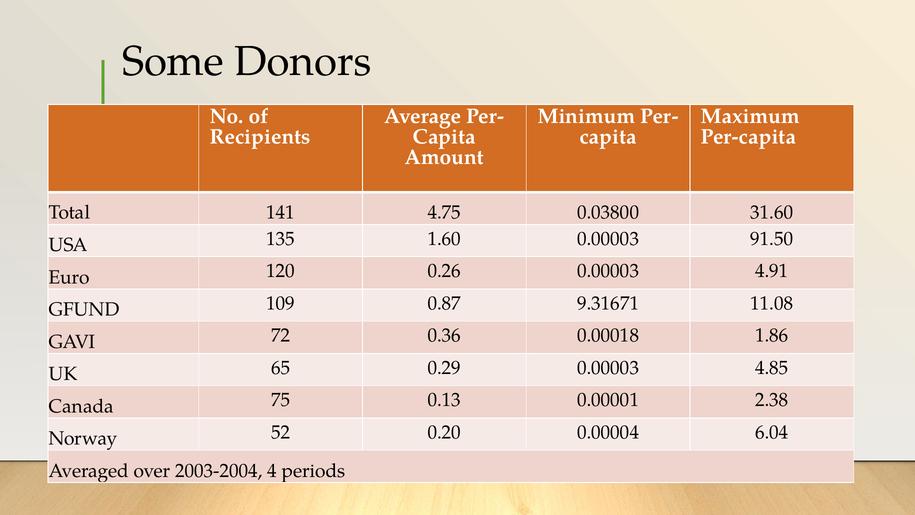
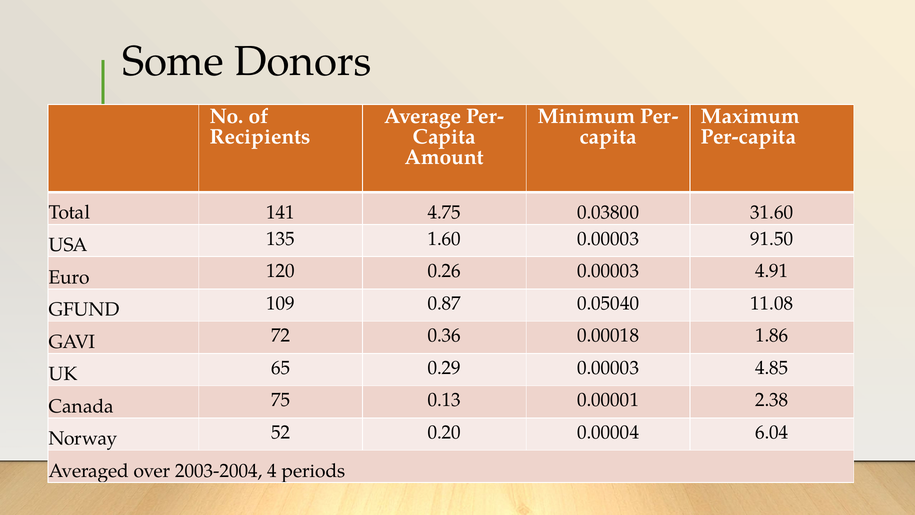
9.31671: 9.31671 -> 0.05040 (608, 303)
